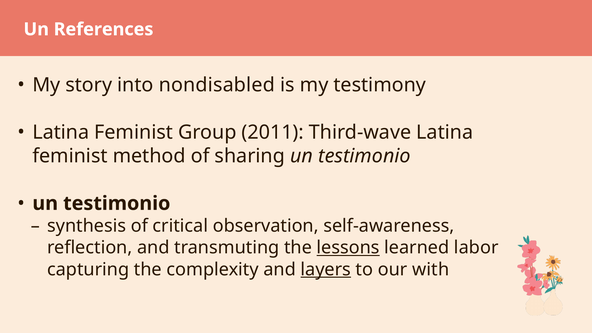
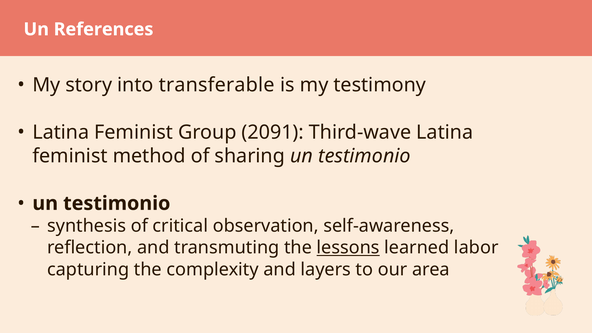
nondisabled: nondisabled -> transferable (217, 85)
2011: 2011 -> 2091 (273, 132)
layers underline: present -> none (326, 269)
with: with -> area (431, 269)
